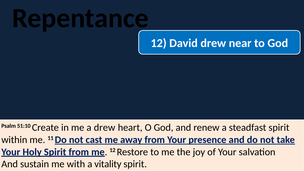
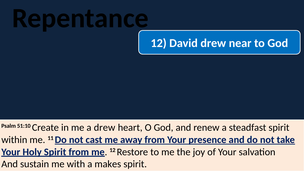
vitality: vitality -> makes (108, 164)
